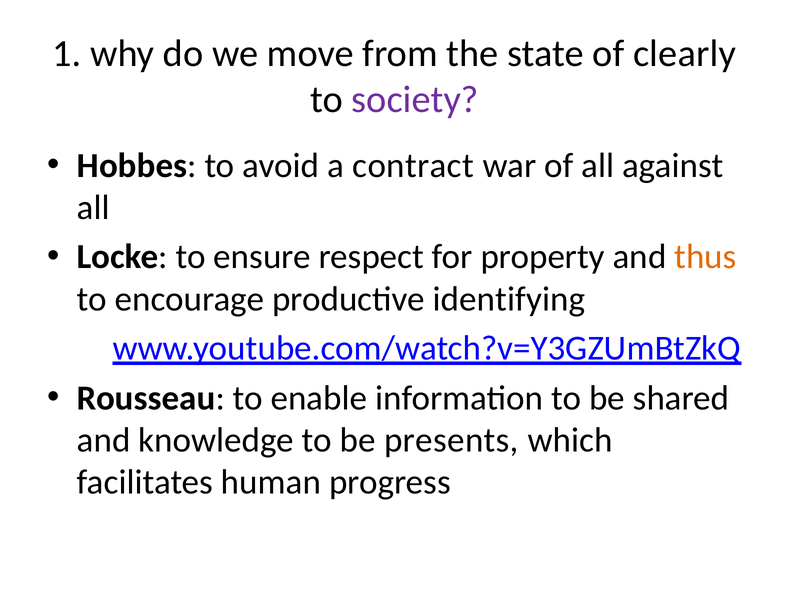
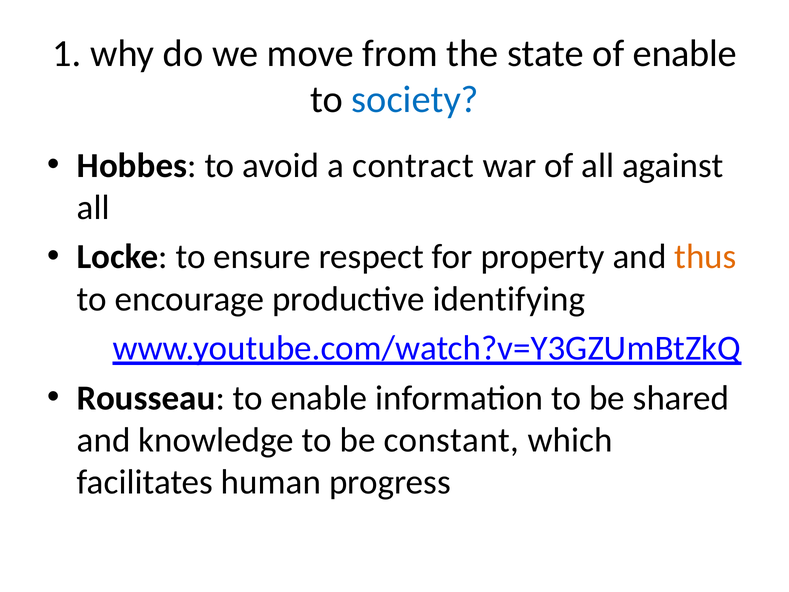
of clearly: clearly -> enable (685, 53)
society colour: purple -> blue (415, 99)
presents: presents -> constant (451, 440)
